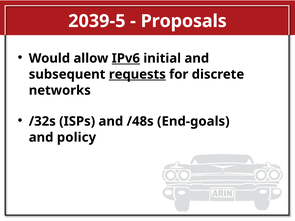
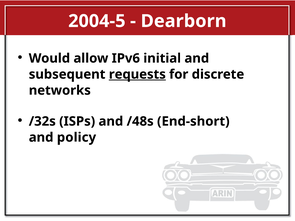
2039-5: 2039-5 -> 2004-5 (97, 21)
Proposals: Proposals -> Dearborn (184, 21)
IPv6 underline: present -> none (126, 58)
End-goals: End-goals -> End-short (193, 121)
